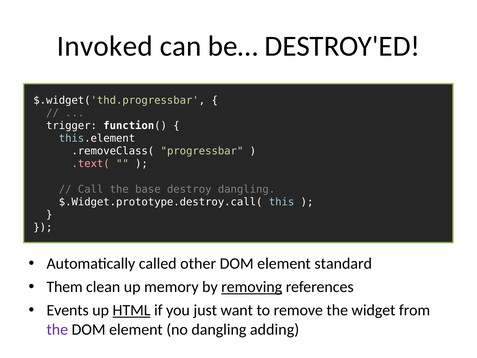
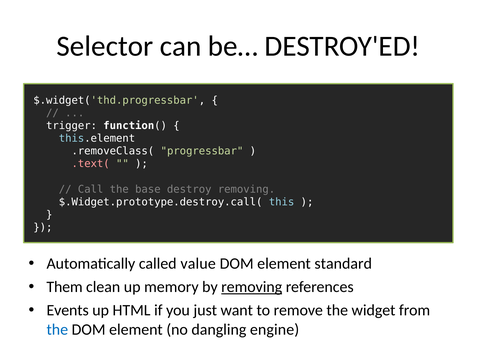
Invoked: Invoked -> Selector (105, 46)
destroy dangling: dangling -> removing (247, 189)
other: other -> value (198, 263)
HTML underline: present -> none (132, 310)
the colour: purple -> blue (57, 329)
adding: adding -> engine (275, 329)
